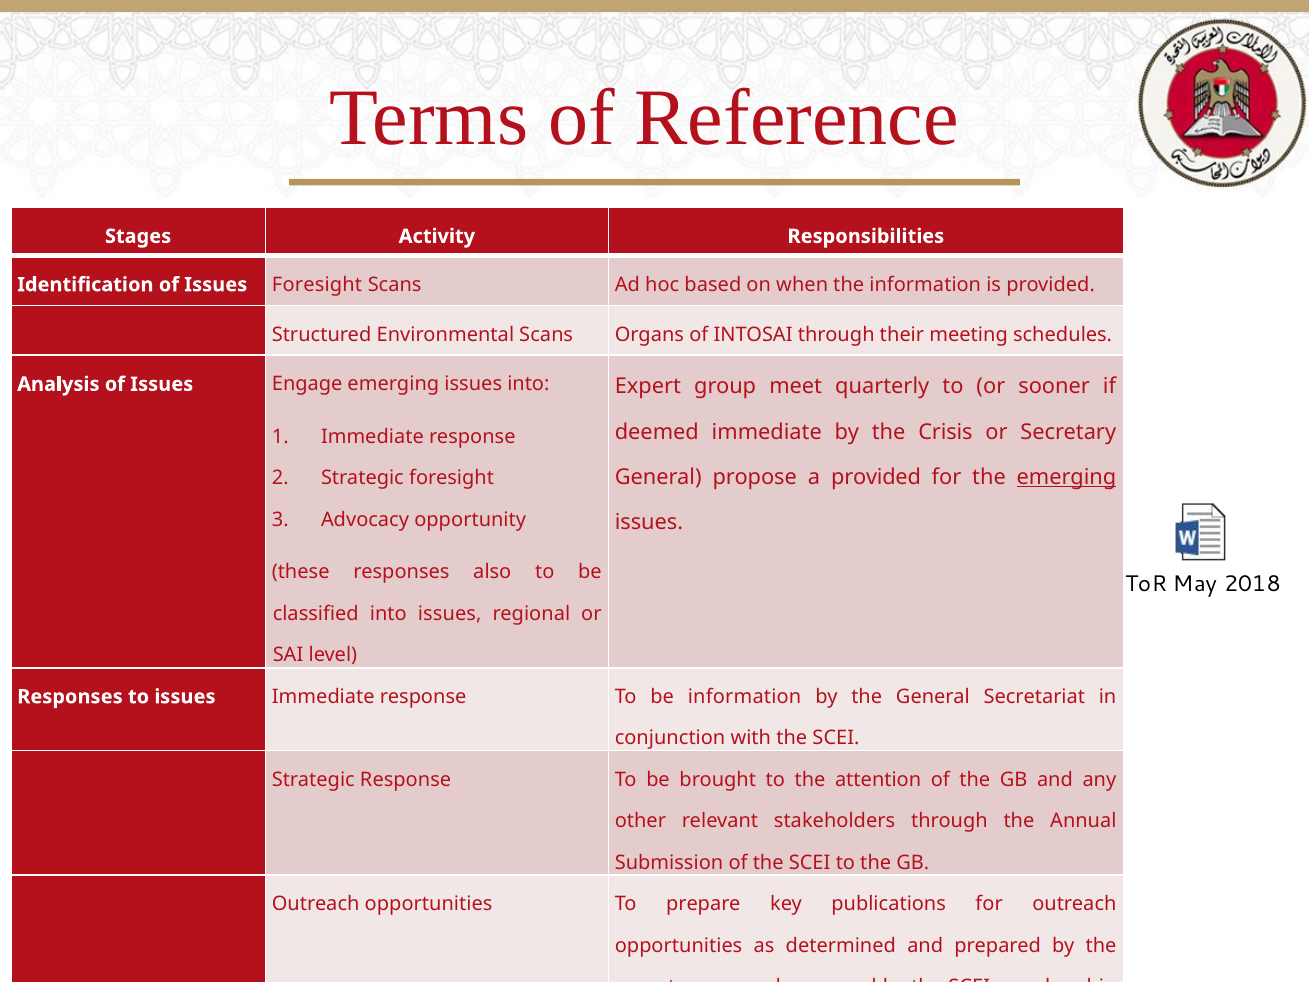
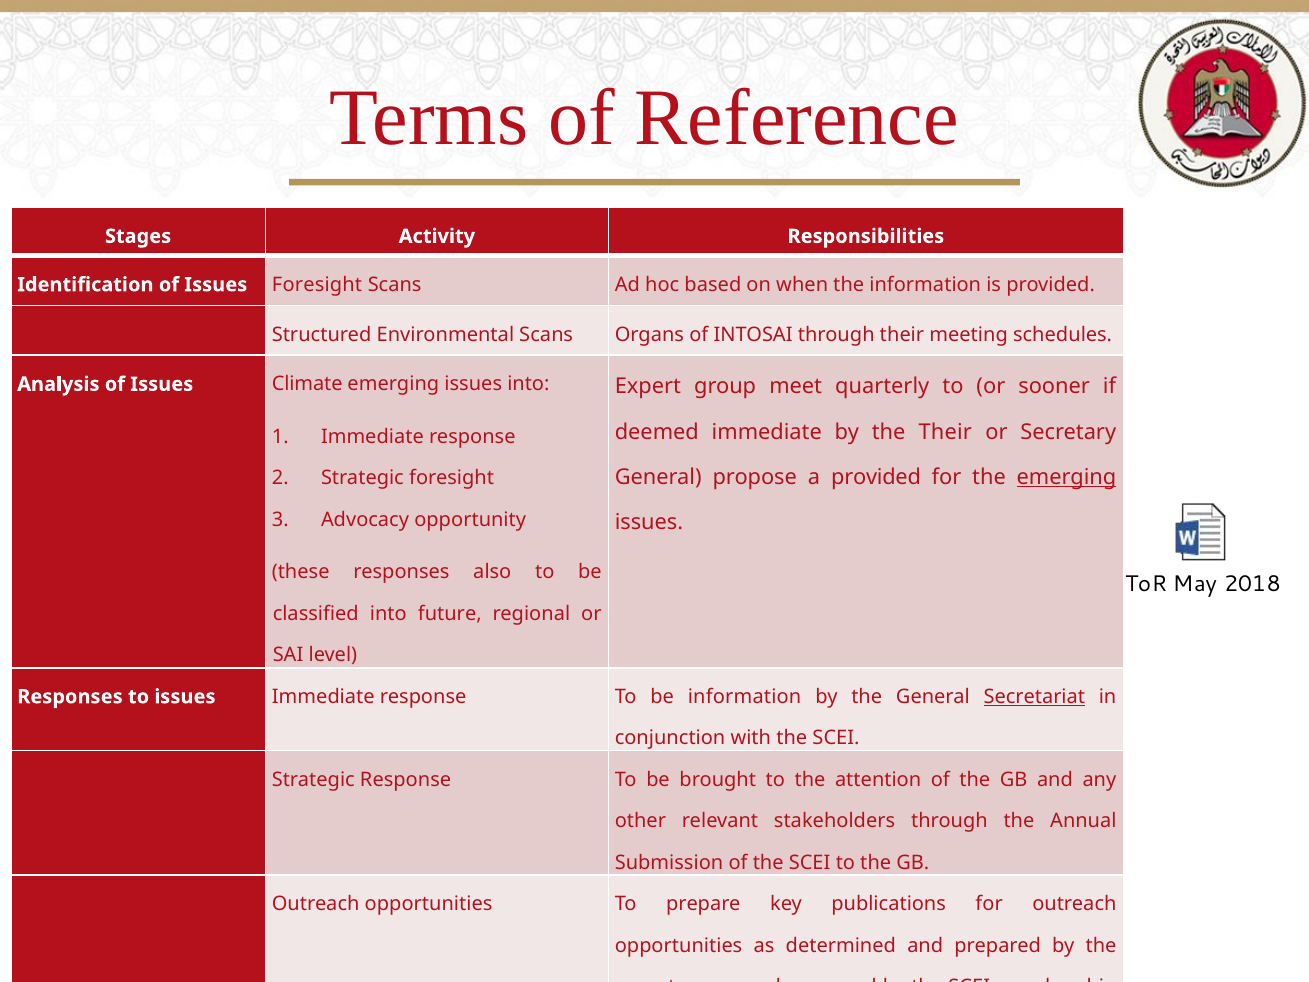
Engage: Engage -> Climate (307, 384)
the Crisis: Crisis -> Their (945, 432)
into issues: issues -> future (450, 614)
Secretariat underline: none -> present (1034, 697)
